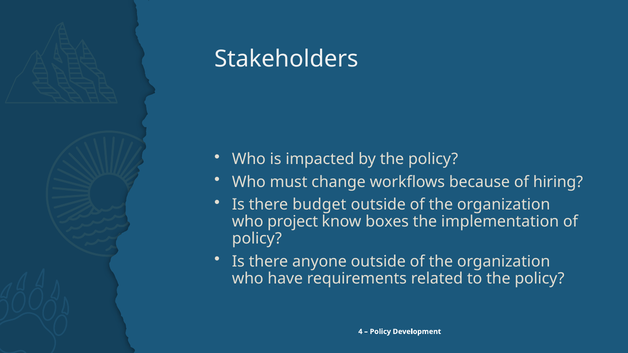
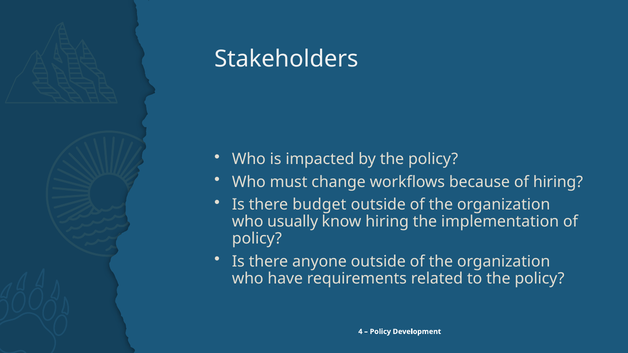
project: project -> usually (293, 222)
know boxes: boxes -> hiring (387, 222)
